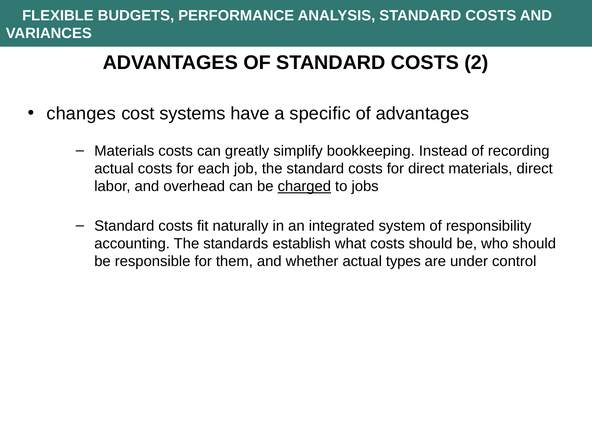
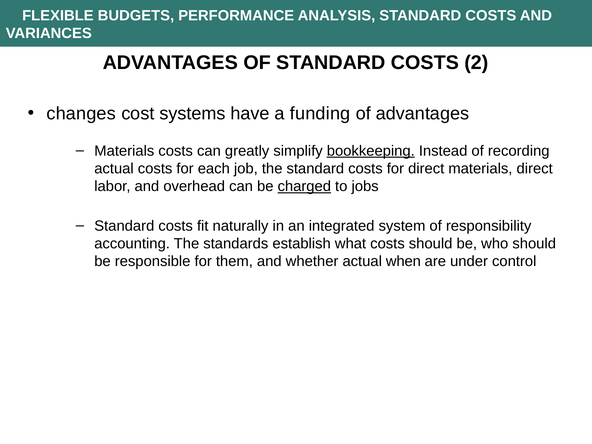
specific: specific -> funding (320, 114)
bookkeeping underline: none -> present (371, 151)
types: types -> when (403, 261)
